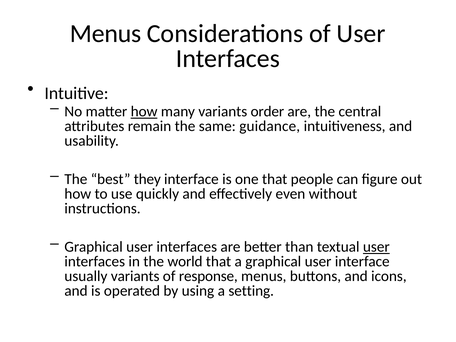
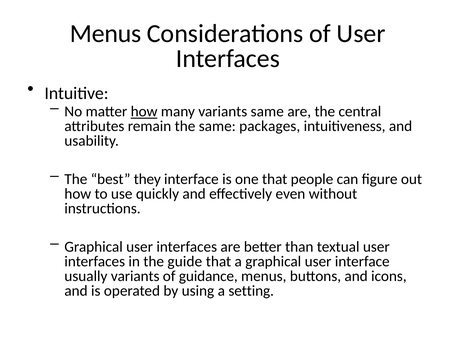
variants order: order -> same (267, 112)
guidance: guidance -> packages (270, 126)
user underline: present -> none (376, 247)
world: world -> guide (185, 262)
response: response -> guidance (208, 276)
